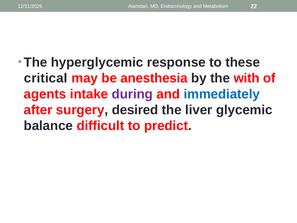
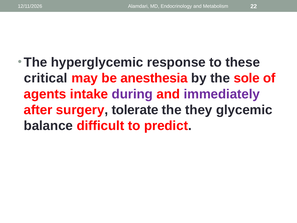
with: with -> sole (247, 78)
immediately colour: blue -> purple (222, 94)
desired: desired -> tolerate (135, 110)
liver: liver -> they (199, 110)
